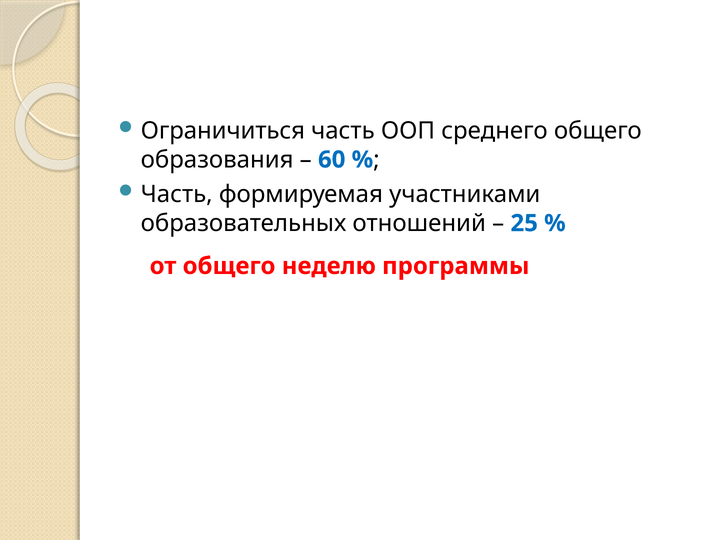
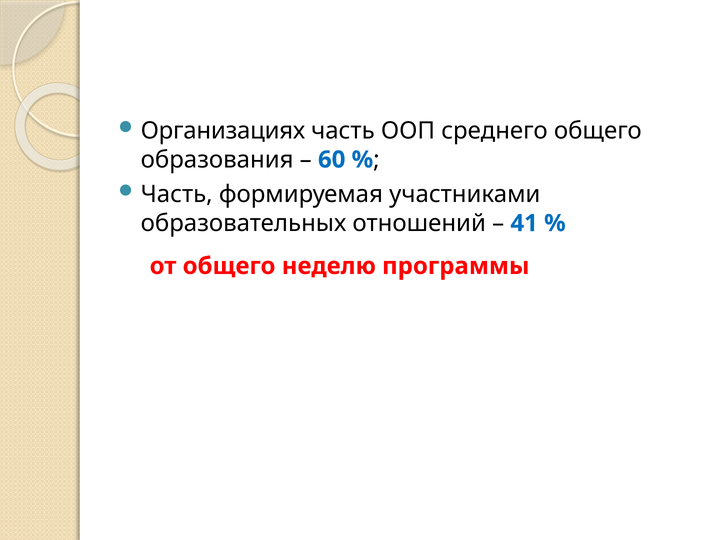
Ограничиться: Ограничиться -> Организациях (223, 131)
25: 25 -> 41 (524, 223)
